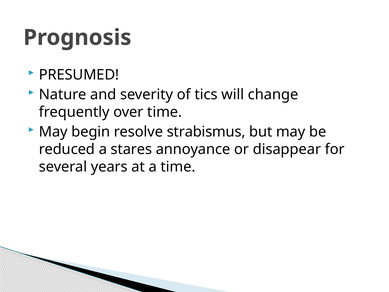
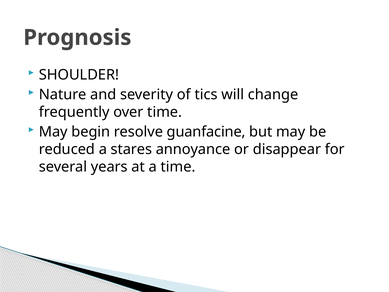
PRESUMED: PRESUMED -> SHOULDER (79, 75)
strabismus: strabismus -> guanfacine (206, 132)
